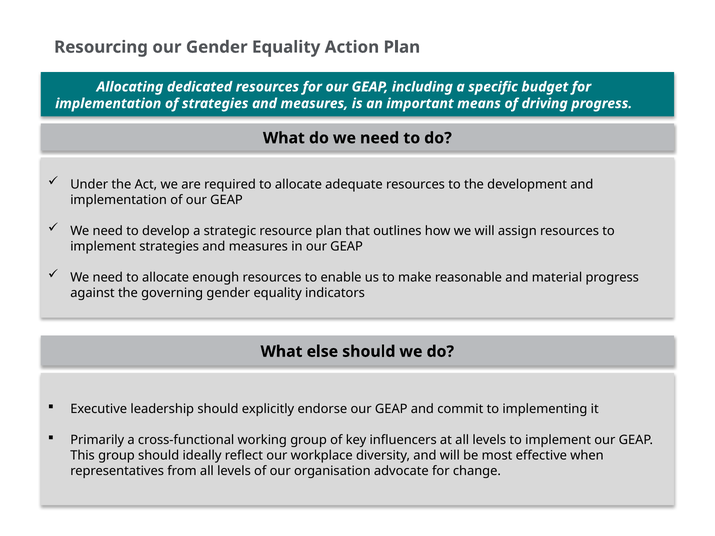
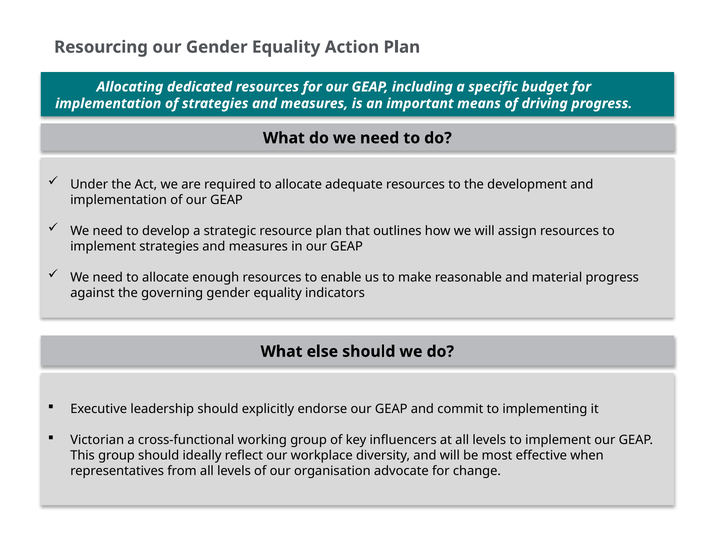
Primarily: Primarily -> Victorian (97, 440)
